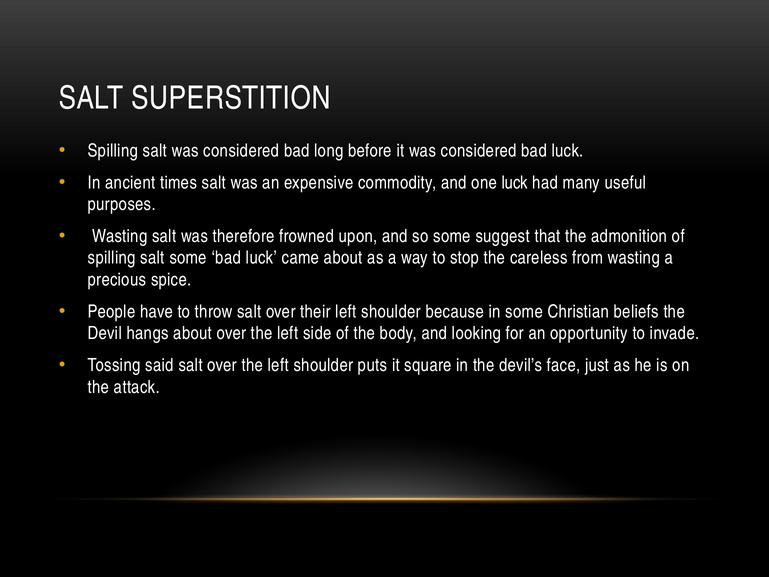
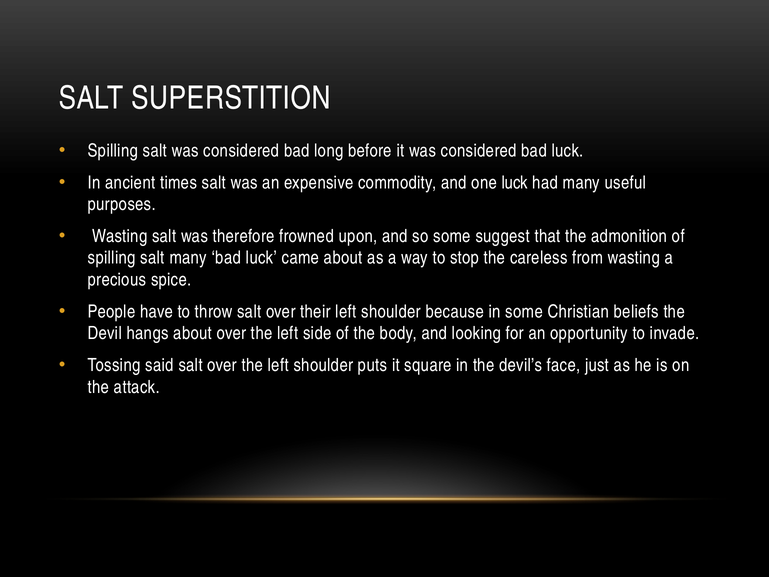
salt some: some -> many (188, 258)
